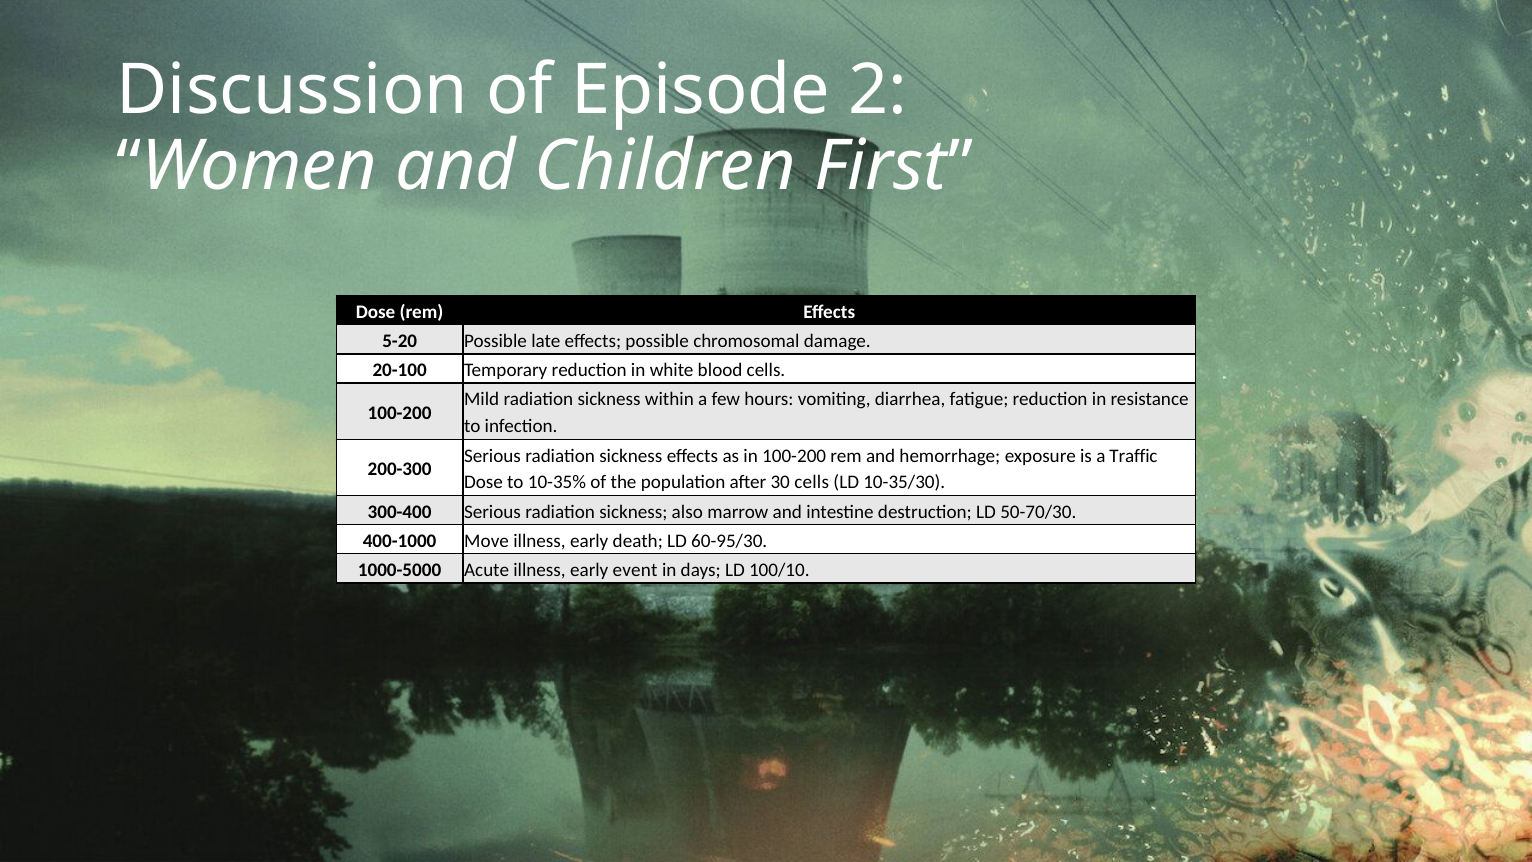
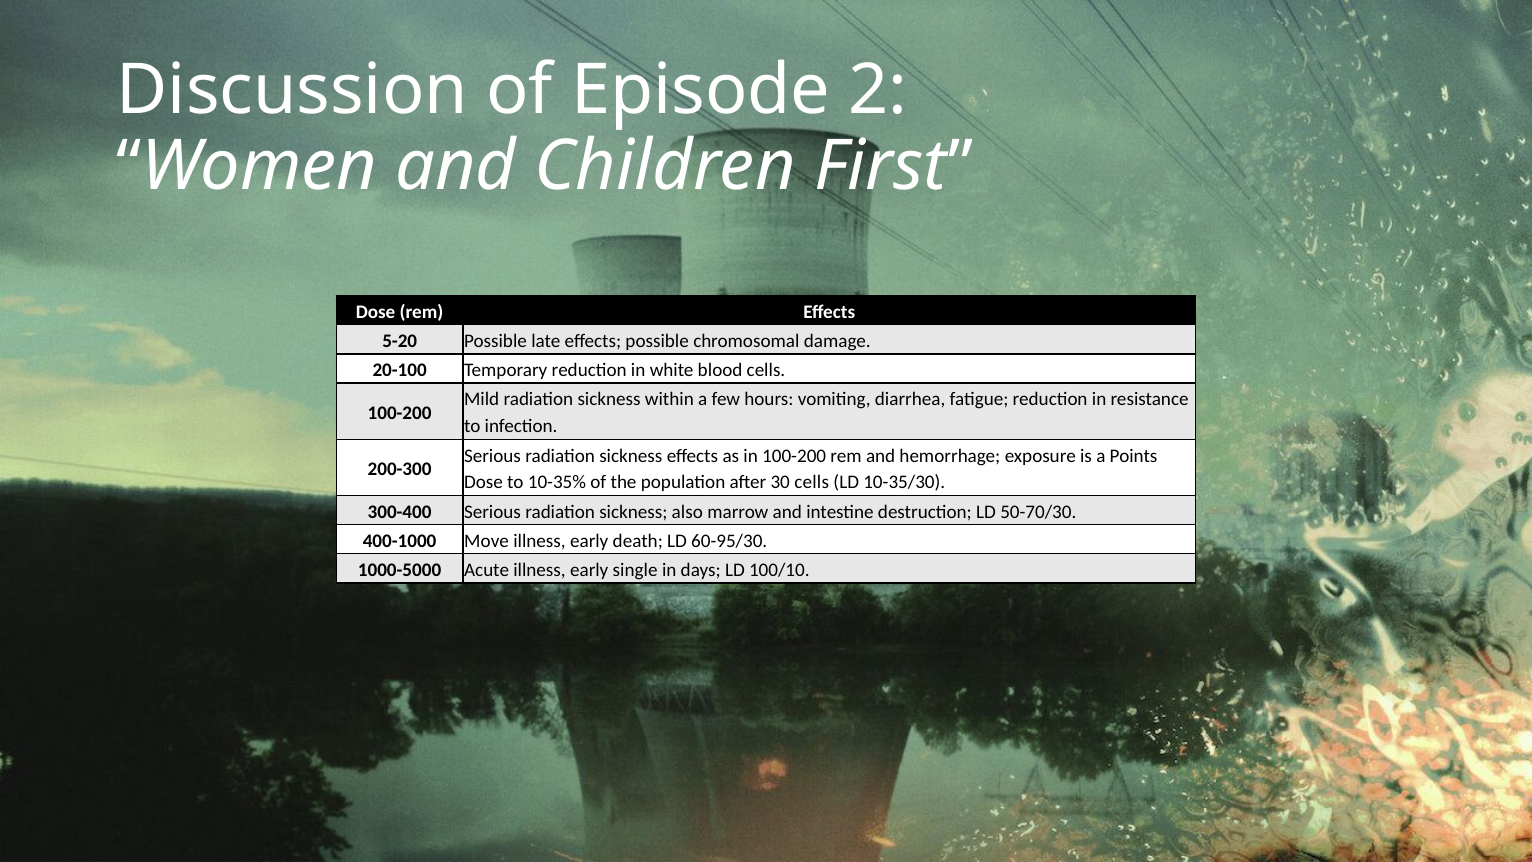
Traffic: Traffic -> Points (1133, 456)
event: event -> single (635, 570)
